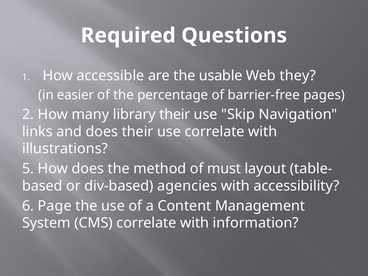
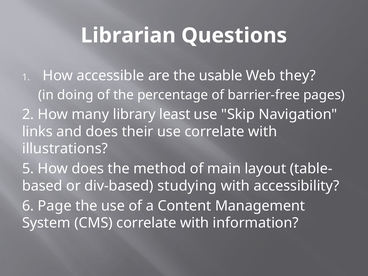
Required: Required -> Librarian (128, 36)
easier: easier -> doing (75, 95)
library their: their -> least (175, 114)
must: must -> main (224, 169)
agencies: agencies -> studying (187, 186)
